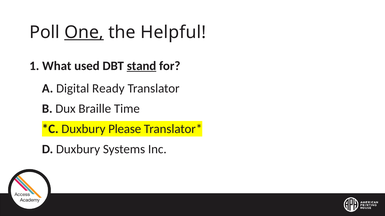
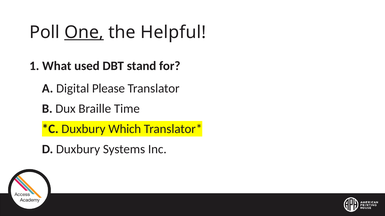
stand underline: present -> none (142, 66)
Ready: Ready -> Please (108, 89)
Please: Please -> Which (125, 129)
